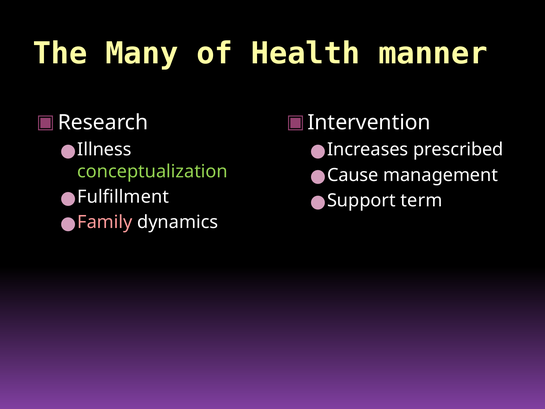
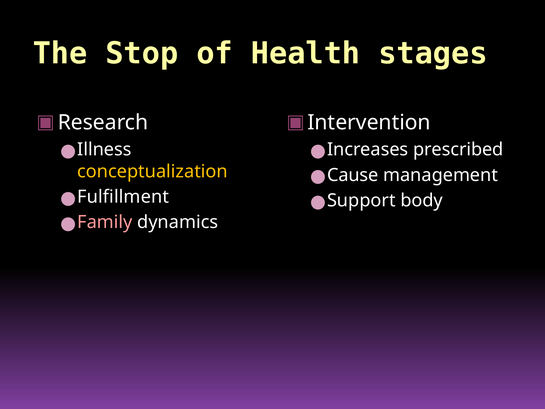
Many: Many -> Stop (142, 54)
manner: manner -> stages (433, 54)
conceptualization colour: light green -> yellow (153, 171)
term: term -> body (422, 200)
